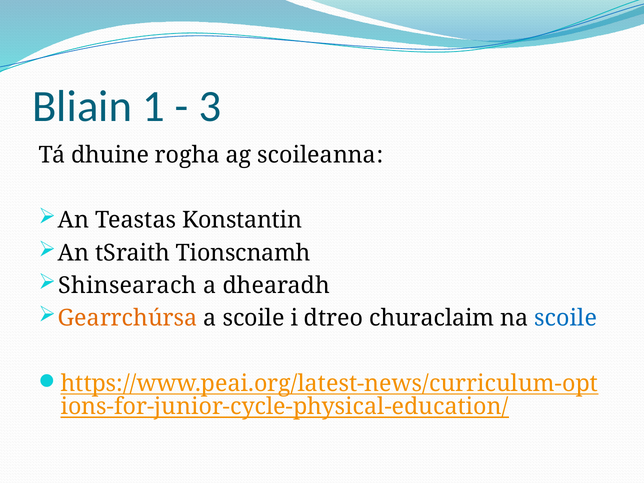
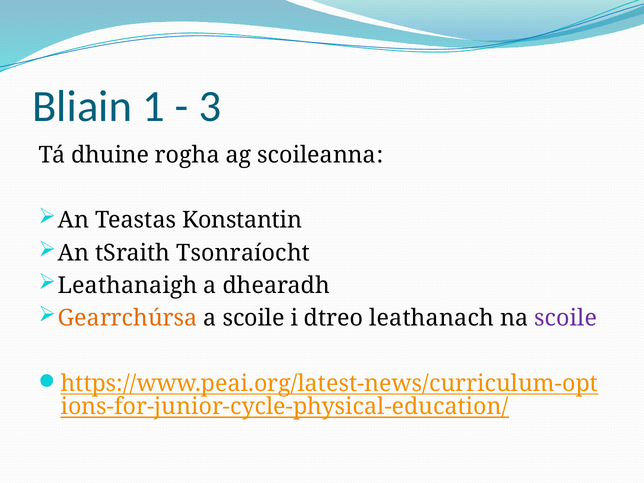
Tionscnamh: Tionscnamh -> Tsonraíocht (243, 253)
Shinsearach: Shinsearach -> Leathanaigh (128, 286)
churaclaim: churaclaim -> leathanach (432, 318)
scoile colour: blue -> purple (566, 318)
